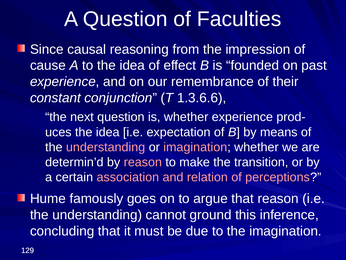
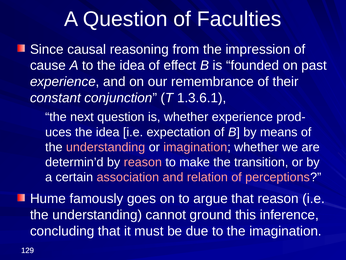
1.3.6.6: 1.3.6.6 -> 1.3.6.1 (202, 98)
